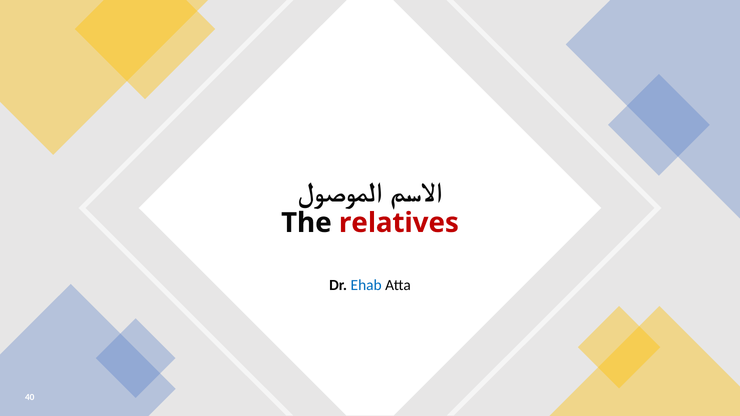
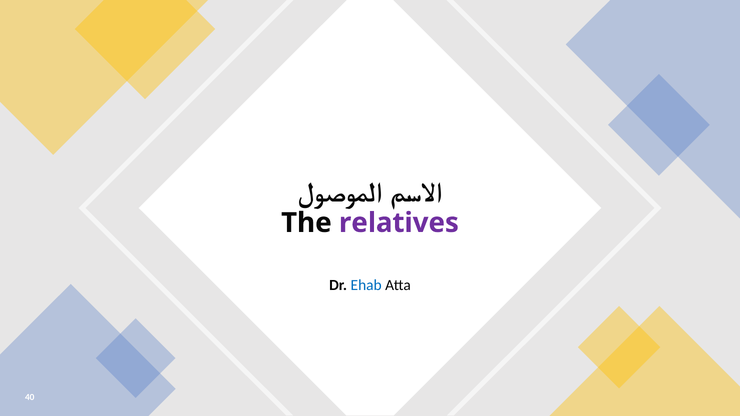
relatives colour: red -> purple (399, 223)
